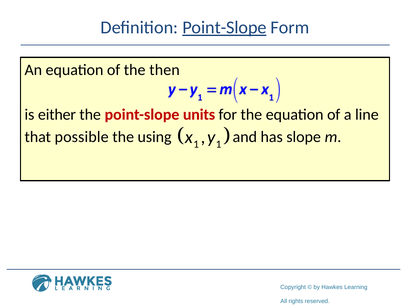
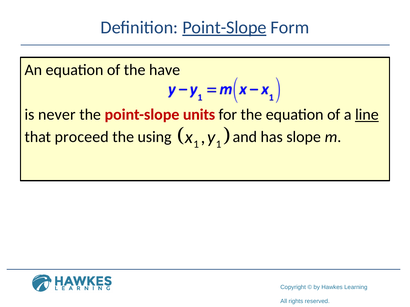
then: then -> have (165, 70)
either: either -> never (57, 115)
line underline: none -> present (367, 115)
possible: possible -> proceed (82, 137)
